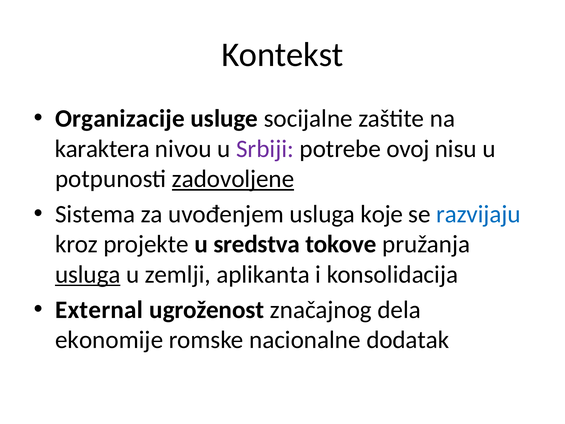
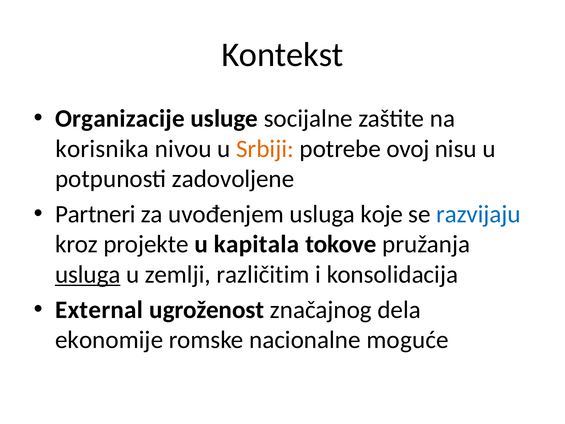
karaktera: karaktera -> korisnika (102, 149)
Srbiji colour: purple -> orange (265, 149)
zadovoljene underline: present -> none (233, 179)
Sistema: Sistema -> Partneri (95, 214)
sredstva: sredstva -> kapitala (256, 244)
aplikanta: aplikanta -> različitim (263, 274)
dodatak: dodatak -> moguće (408, 340)
